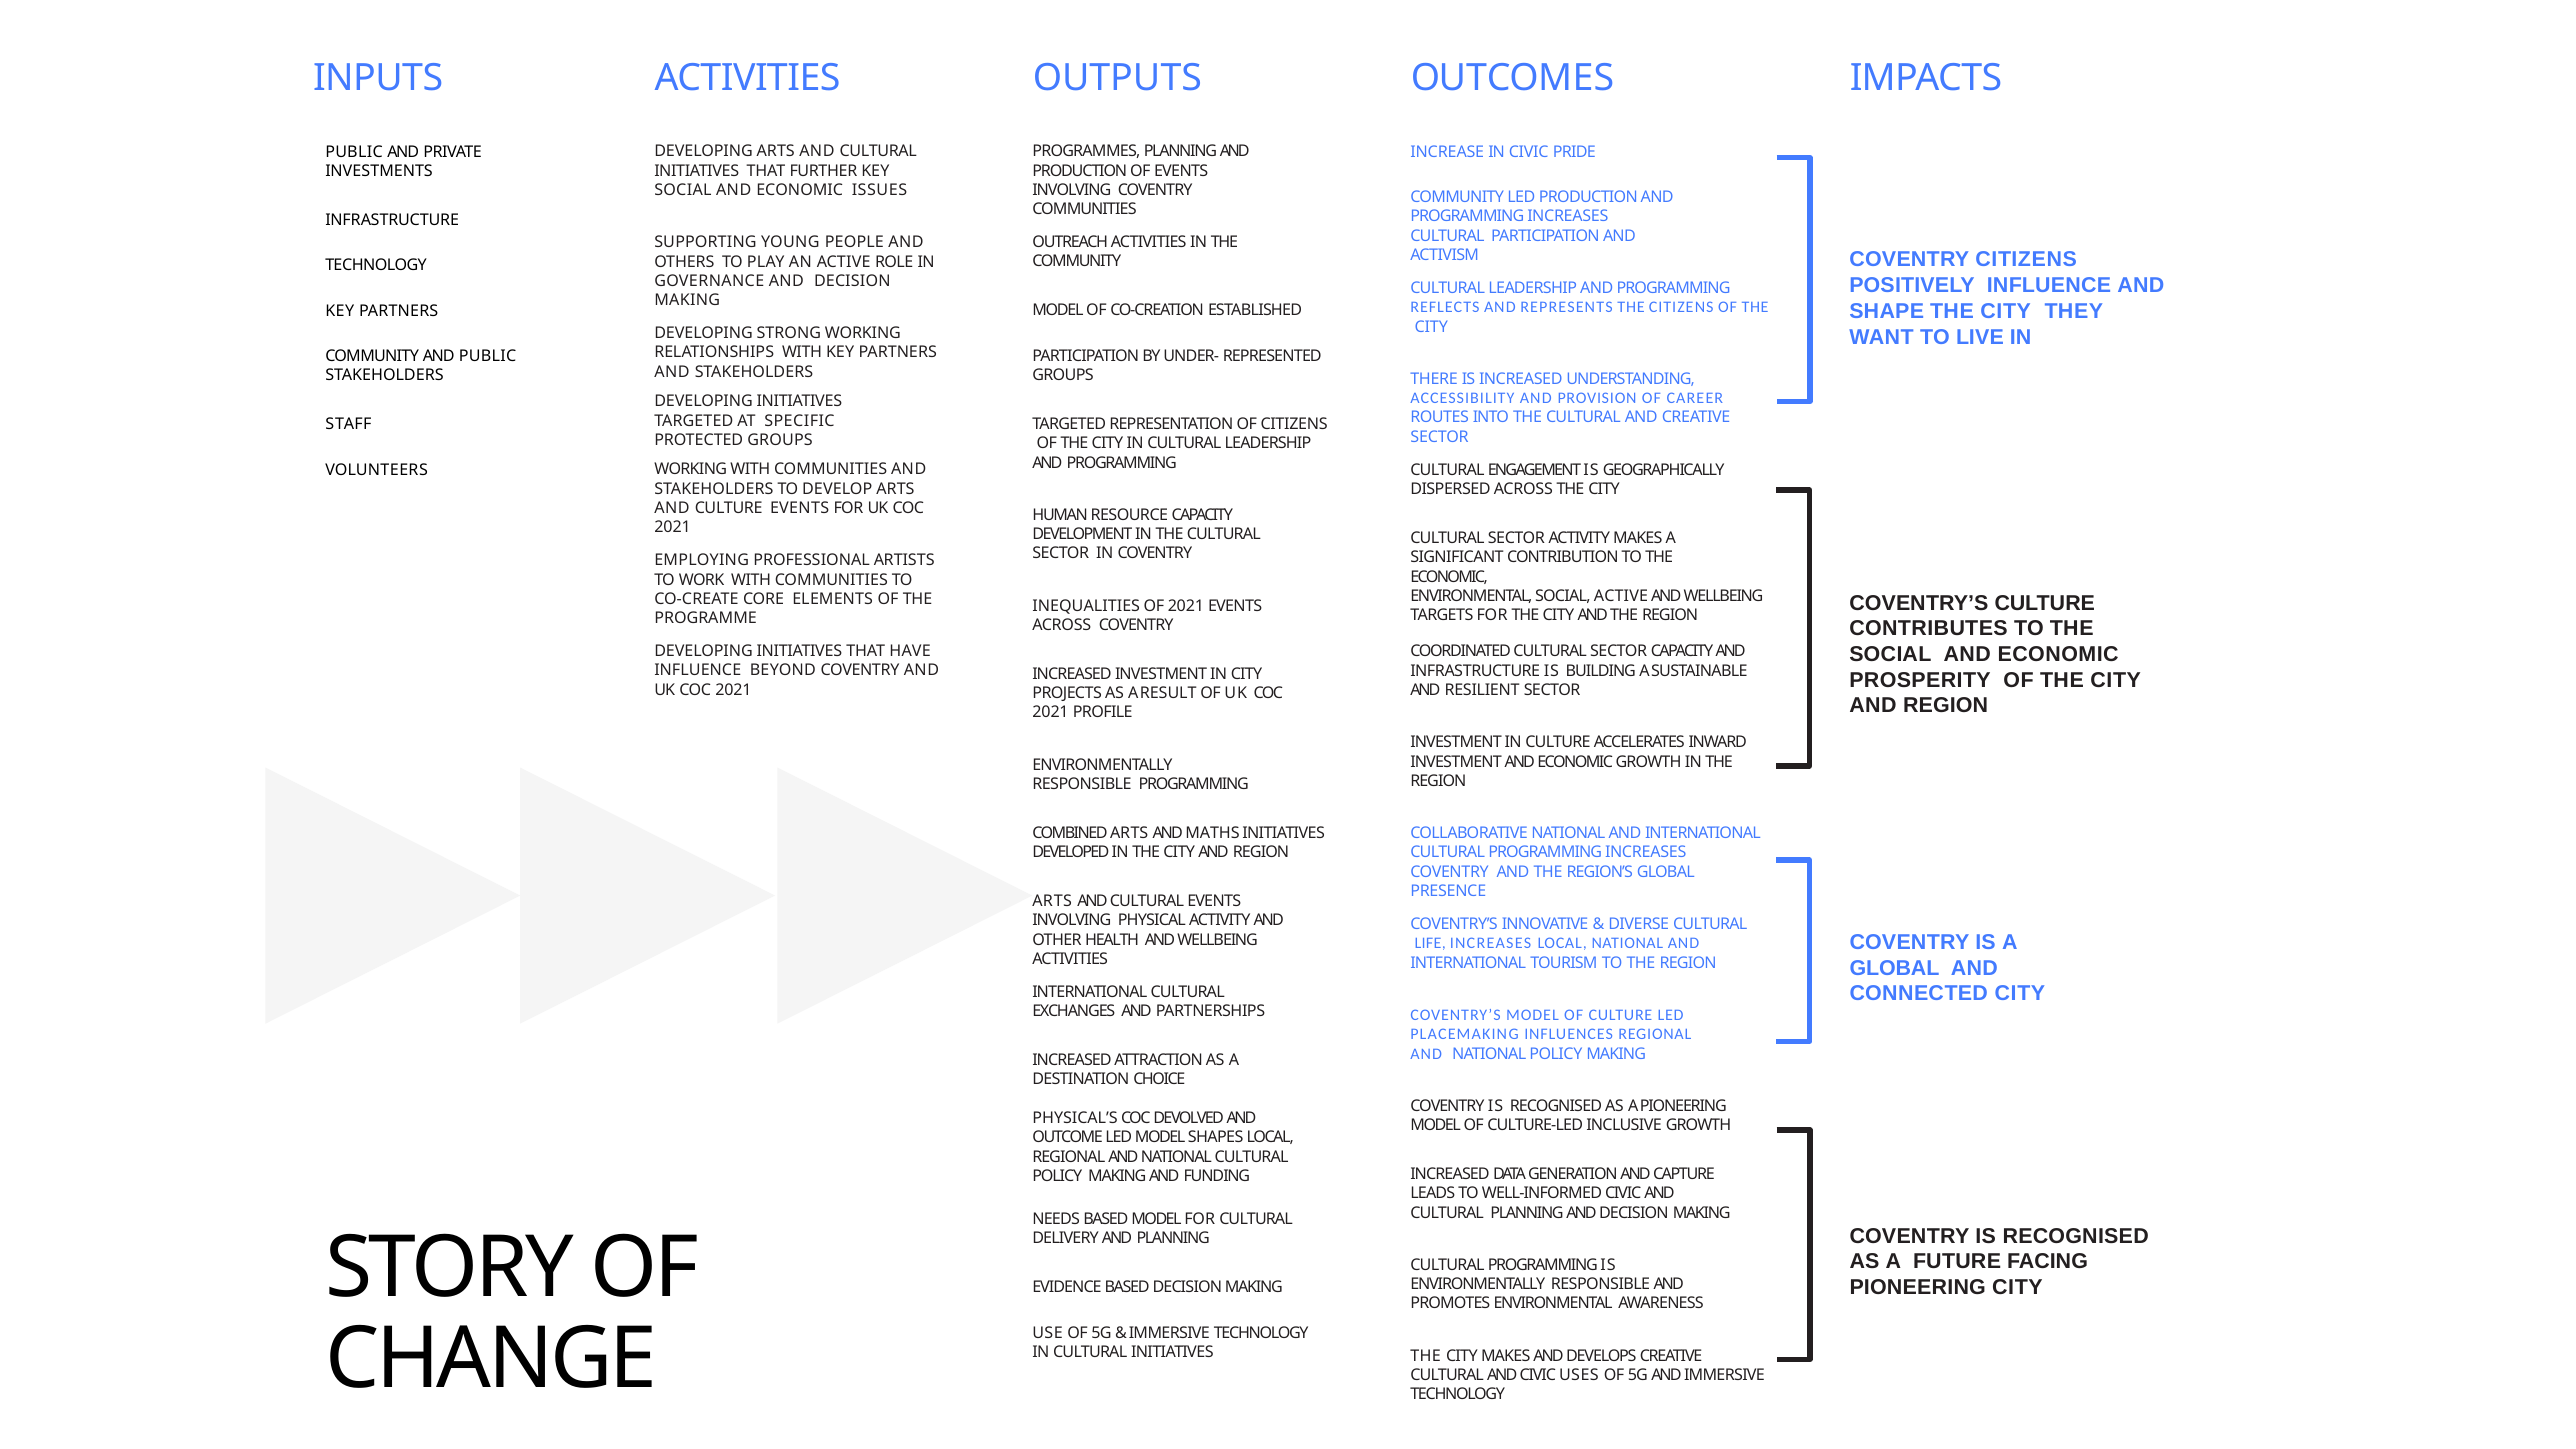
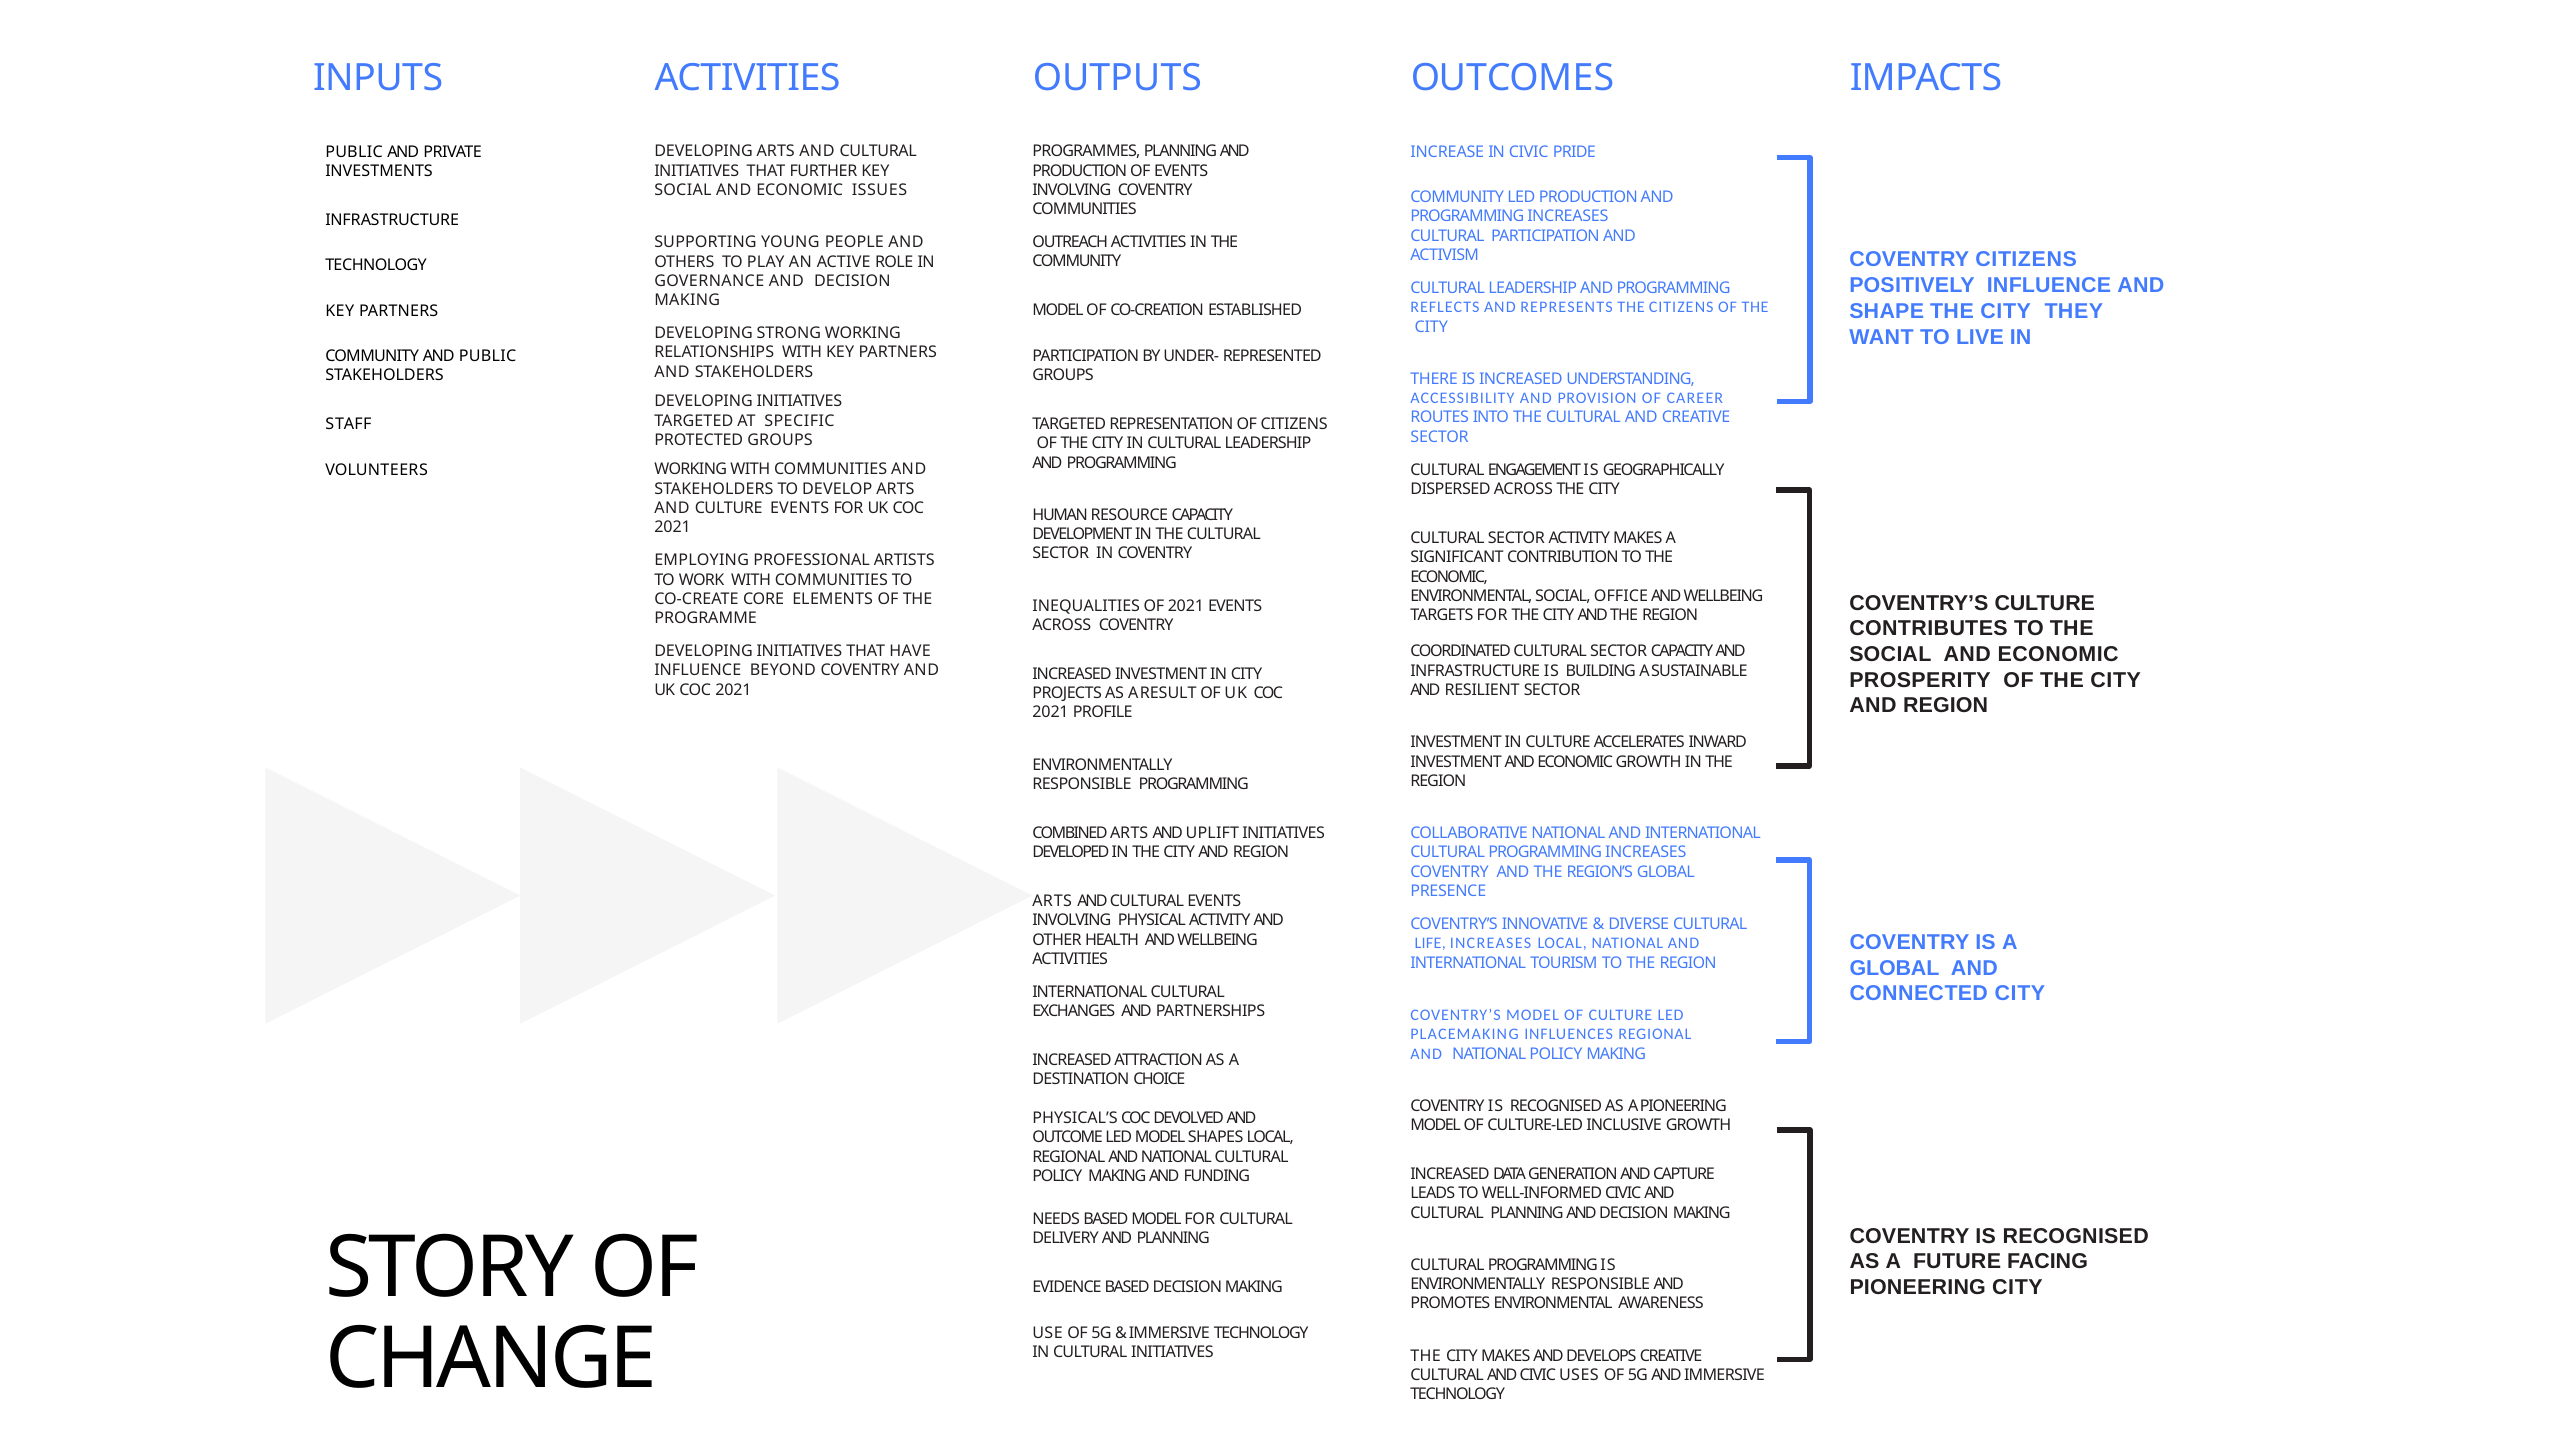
SOCIAL ACTIVE: ACTIVE -> OFFICE (1621, 596)
MATHS: MATHS -> UPLIFT (1212, 833)
